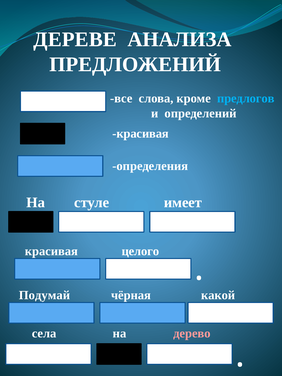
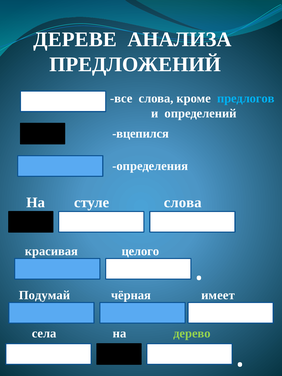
красивая: красивая -> вцепился (141, 134)
стуле имеет: имеет -> слова (183, 203)
какой: какой -> имеет (218, 295)
дерево colour: pink -> light green (192, 333)
